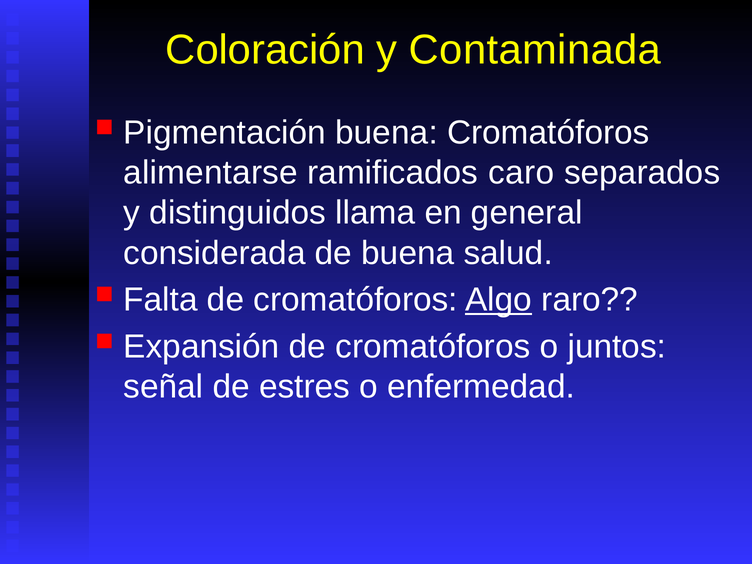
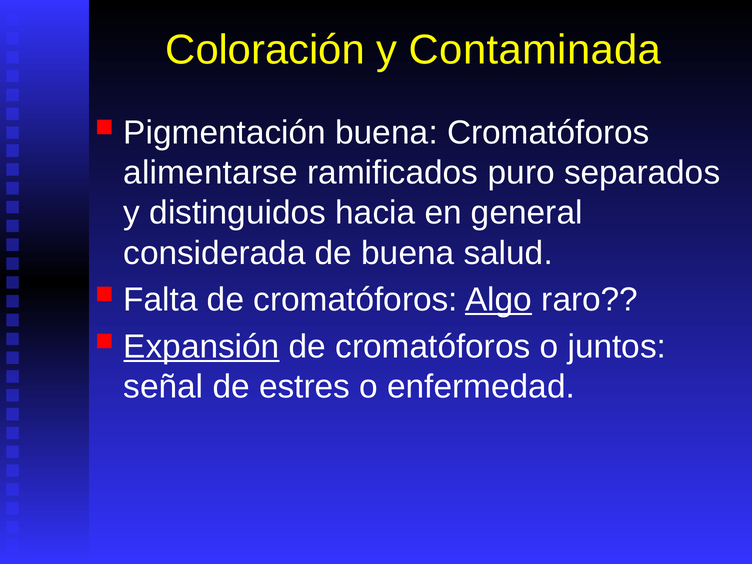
caro: caro -> puro (521, 173)
llama: llama -> hacia (375, 213)
Expansión underline: none -> present (202, 347)
